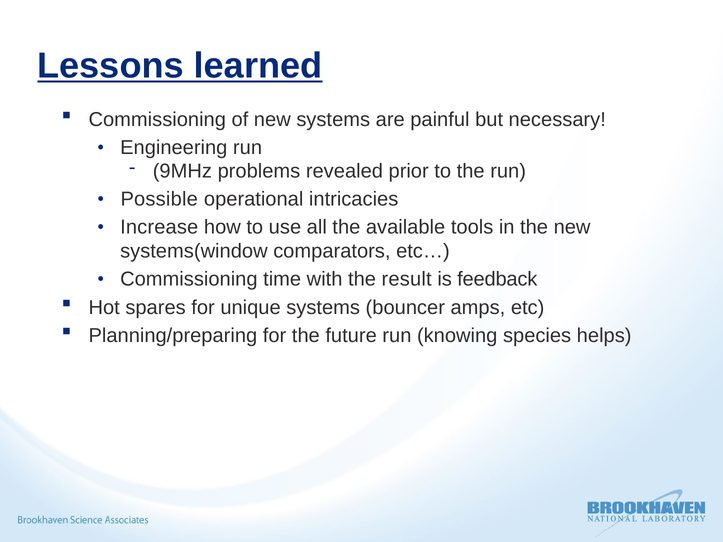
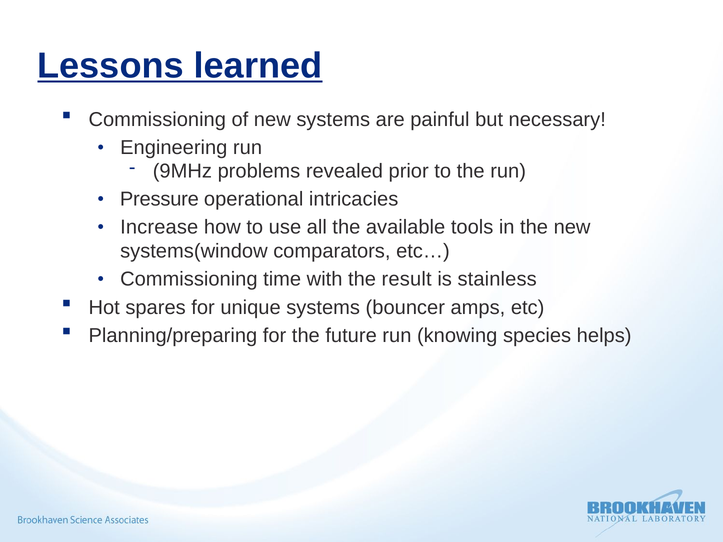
Possible: Possible -> Pressure (159, 199)
feedback: feedback -> stainless (497, 279)
